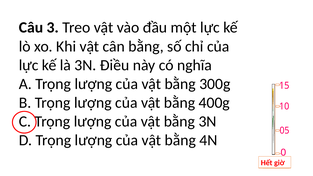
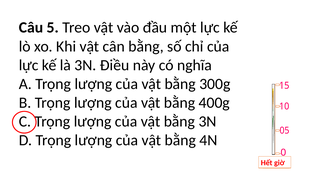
3: 3 -> 5 (53, 28)
